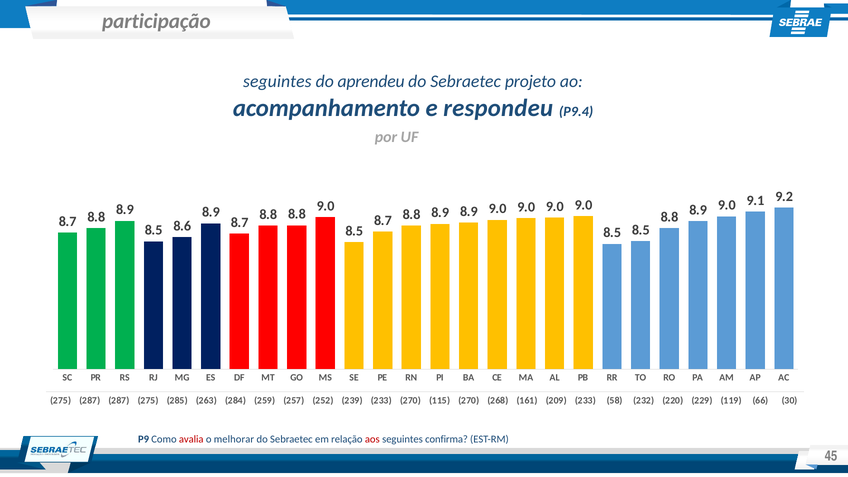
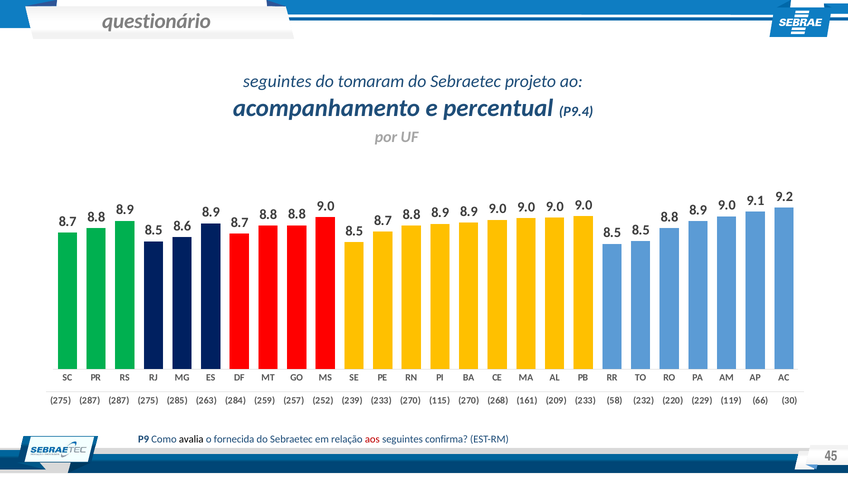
participação: participação -> questionário (156, 21)
aprendeu: aprendeu -> tomaram (371, 81)
respondeu: respondeu -> percentual (498, 108)
avalia colour: red -> black (191, 439)
melhorar: melhorar -> fornecida (234, 439)
